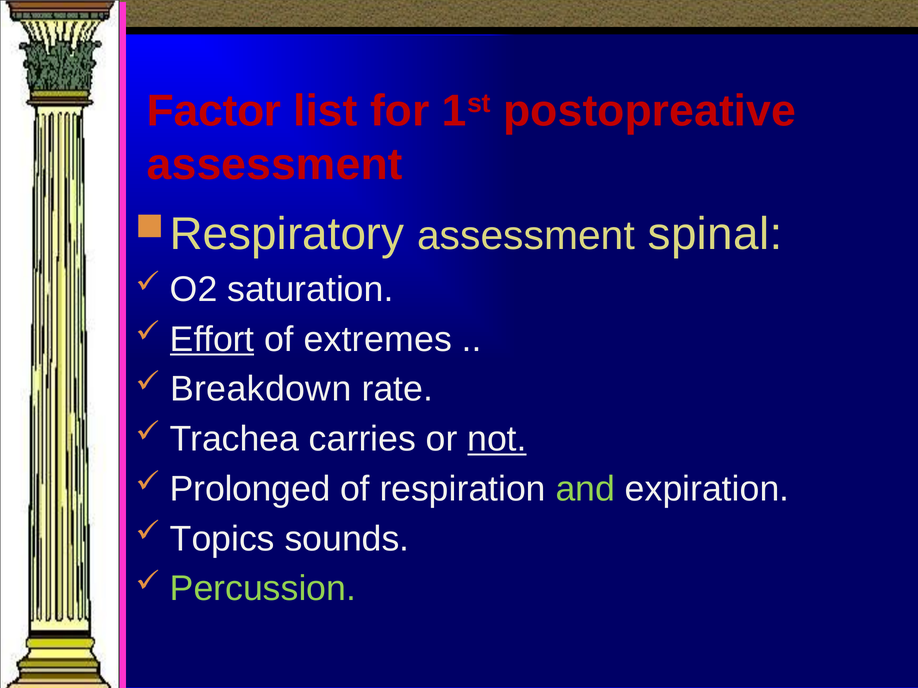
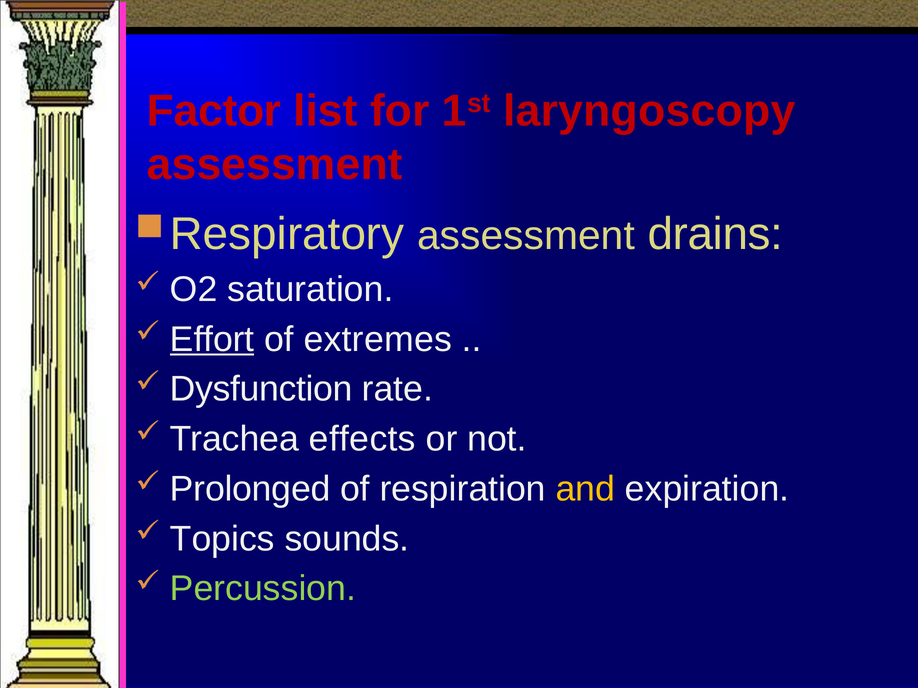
postopreative: postopreative -> laryngoscopy (649, 111)
spinal: spinal -> drains (715, 234)
Breakdown: Breakdown -> Dysfunction (261, 389)
carries: carries -> effects (362, 439)
not underline: present -> none (497, 439)
and colour: light green -> yellow (585, 489)
